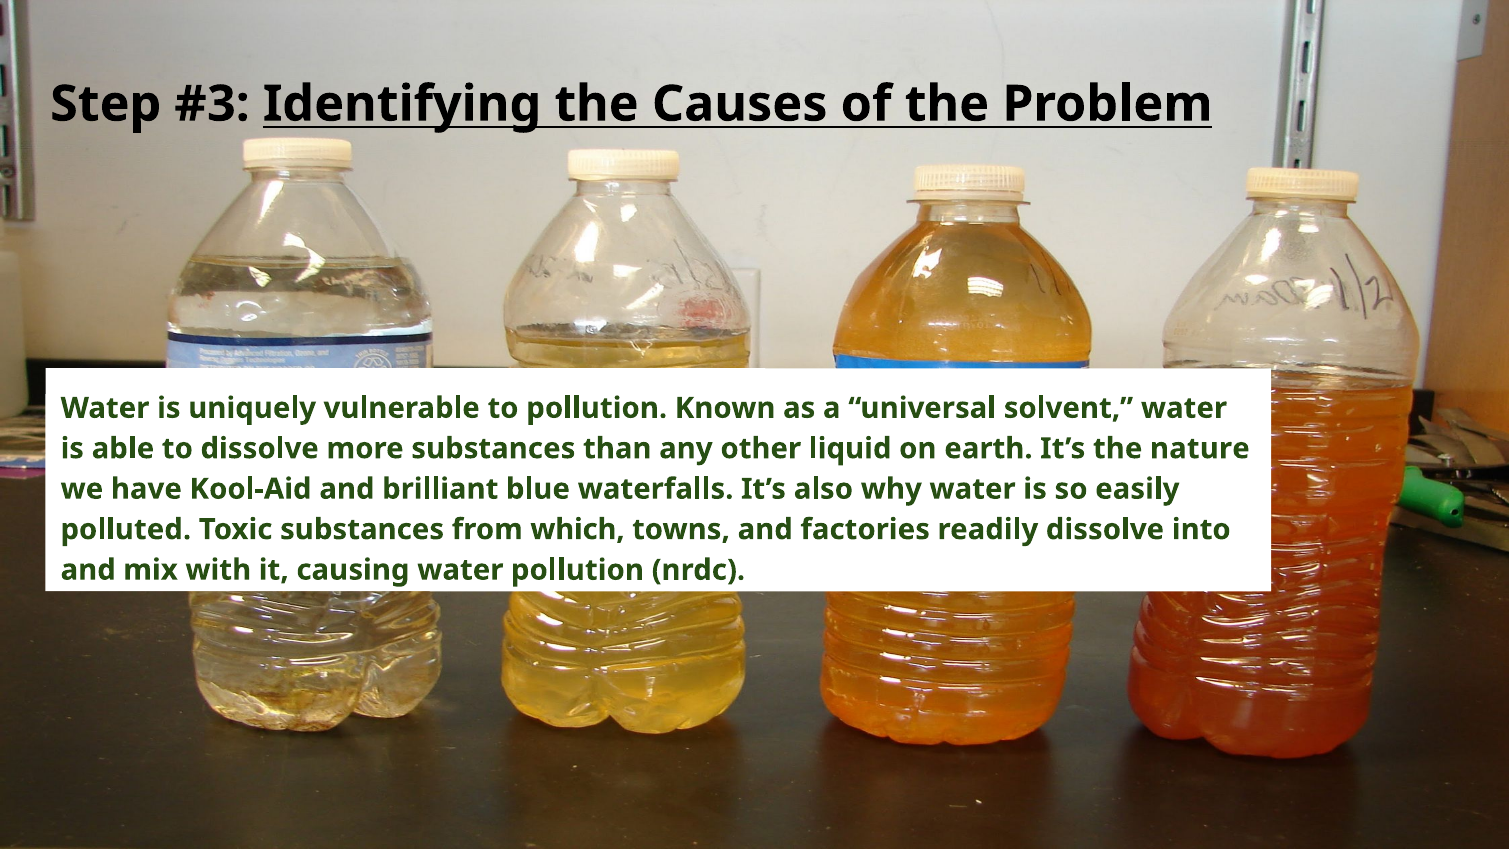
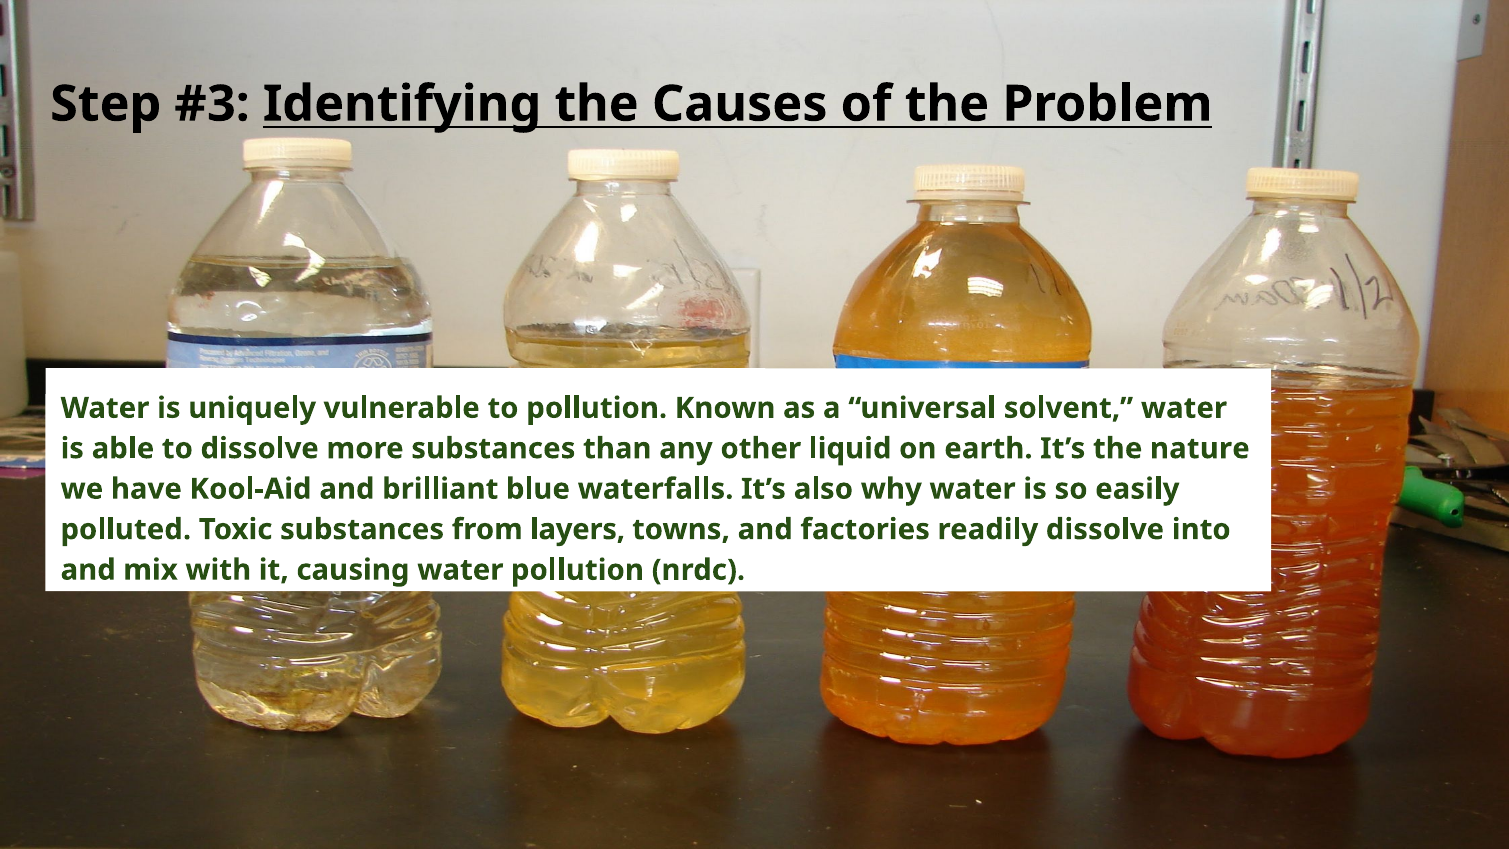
which: which -> layers (578, 529)
